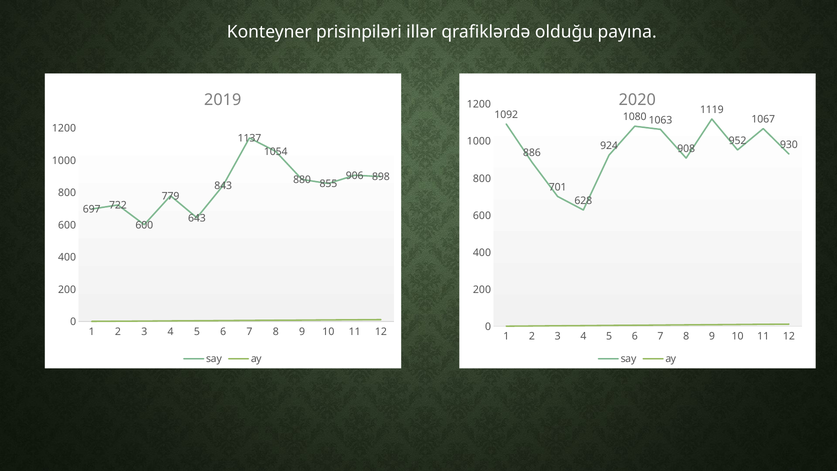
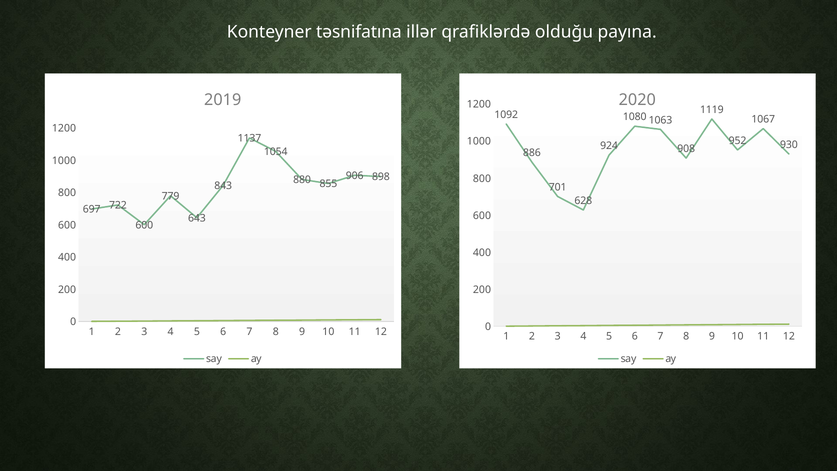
prisinpiləri: prisinpiləri -> təsnifatına (359, 32)
